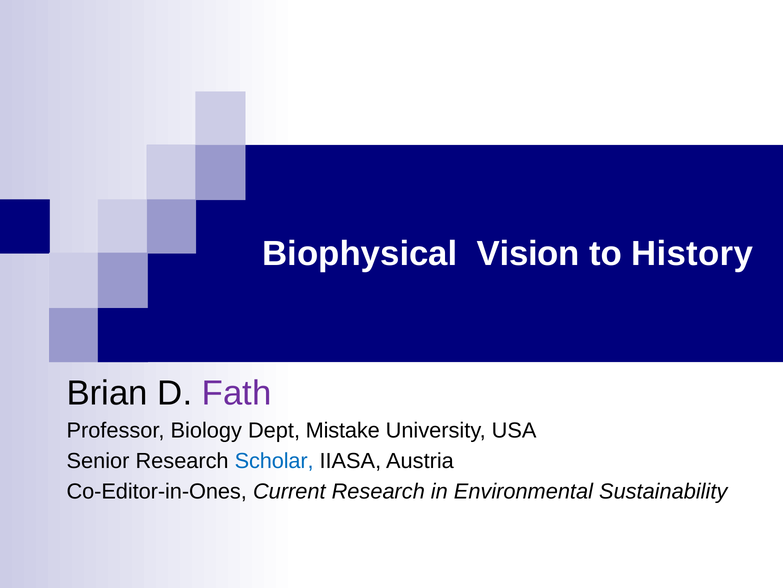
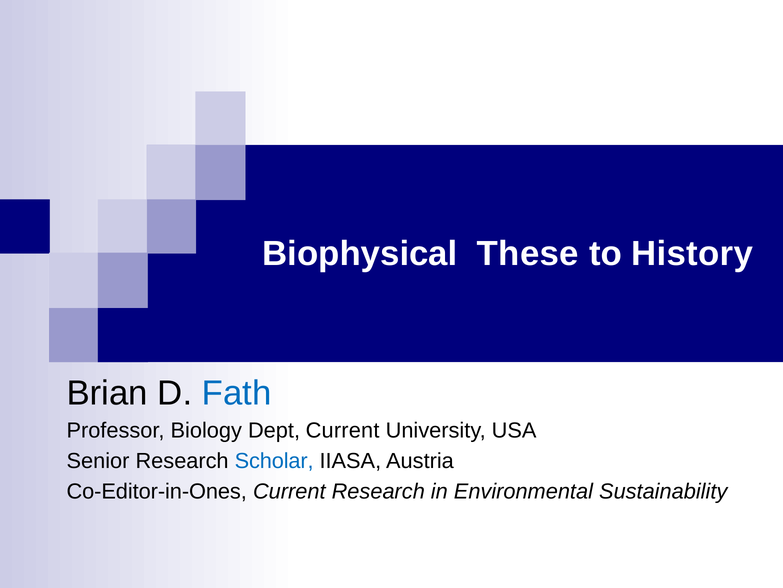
Vision: Vision -> These (528, 254)
Fath colour: purple -> blue (237, 393)
Dept Mistake: Mistake -> Current (343, 430)
